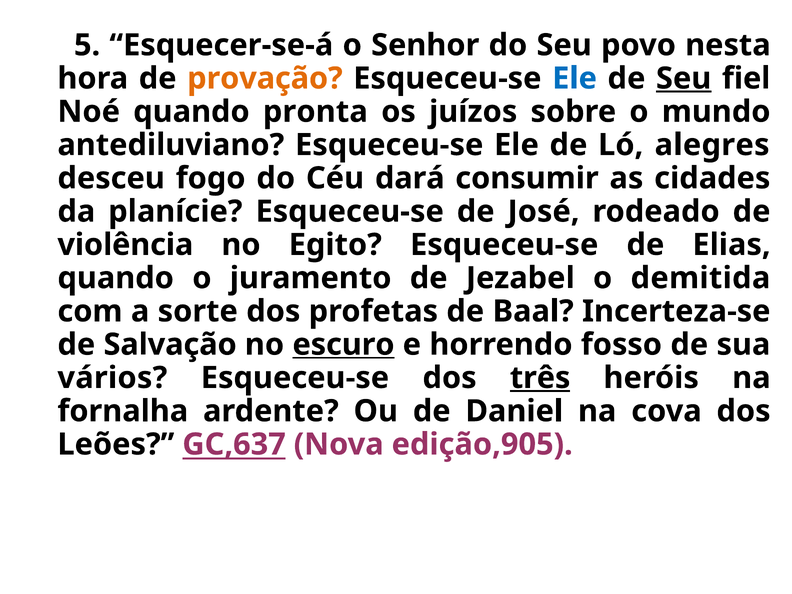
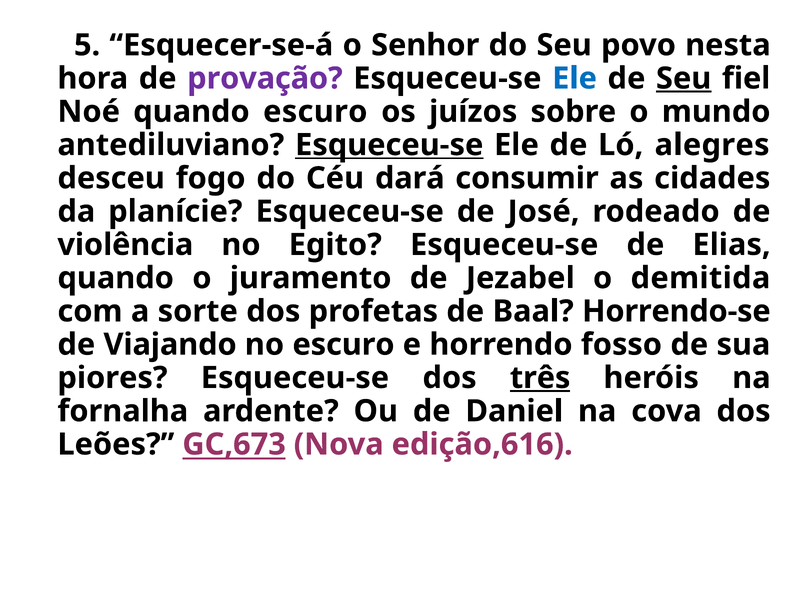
provação colour: orange -> purple (265, 78)
quando pronta: pronta -> escuro (315, 112)
Esqueceu-se underline: none -> present (389, 145)
Incerteza-se: Incerteza-se -> Horrendo-se (676, 311)
Salvação: Salvação -> Viajando (170, 345)
escuro underline: present -> none (343, 345)
vários: vários -> piores (112, 378)
GC,637: GC,637 -> GC,673 (234, 444)
edição,905: edição,905 -> edição,616 (482, 444)
